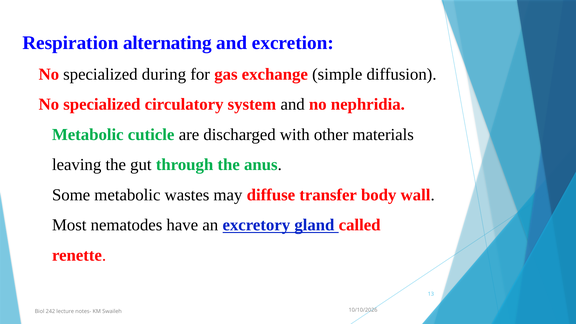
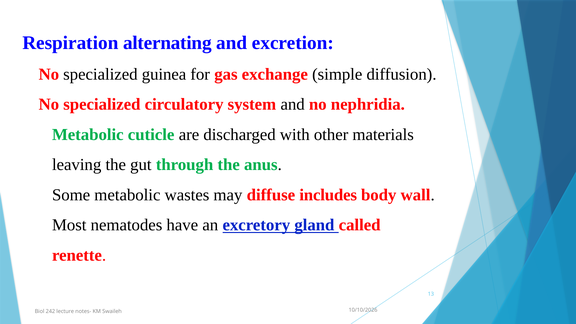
during: during -> guinea (164, 74)
transfer: transfer -> includes (328, 195)
